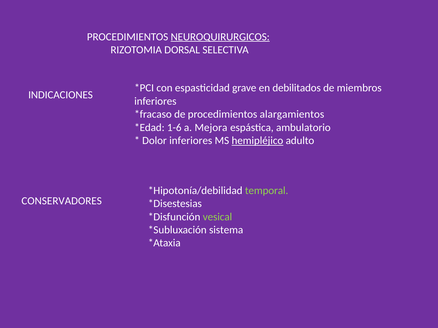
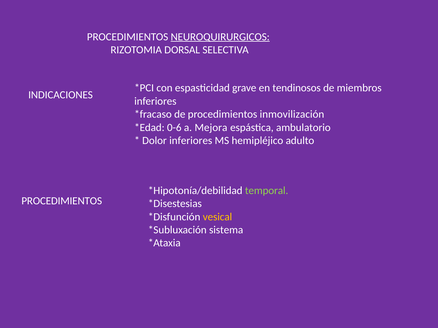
debilitados: debilitados -> tendinosos (297, 88)
alargamientos: alargamientos -> inmovilización (292, 114)
1-6: 1-6 -> 0-6 (174, 128)
hemipléjico underline: present -> none (257, 141)
CONSERVADORES: CONSERVADORES -> PROCEDIMIENTOS (62, 201)
vesical colour: light green -> yellow (217, 217)
